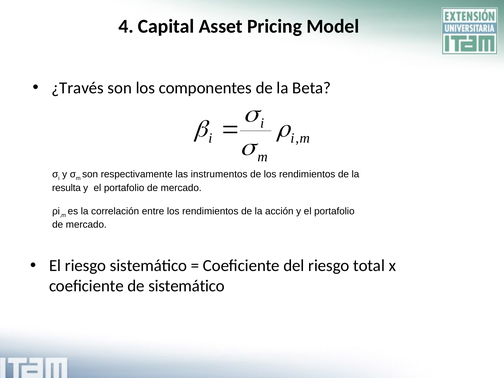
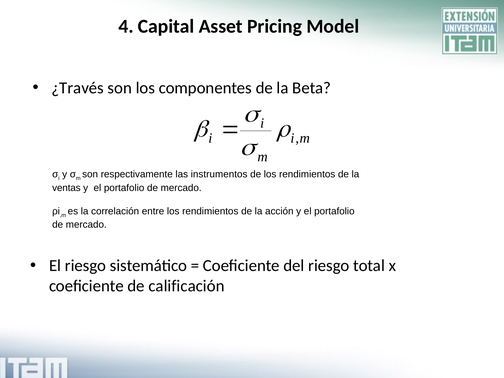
resulta: resulta -> ventas (66, 188)
de sistemático: sistemático -> calificación (186, 286)
